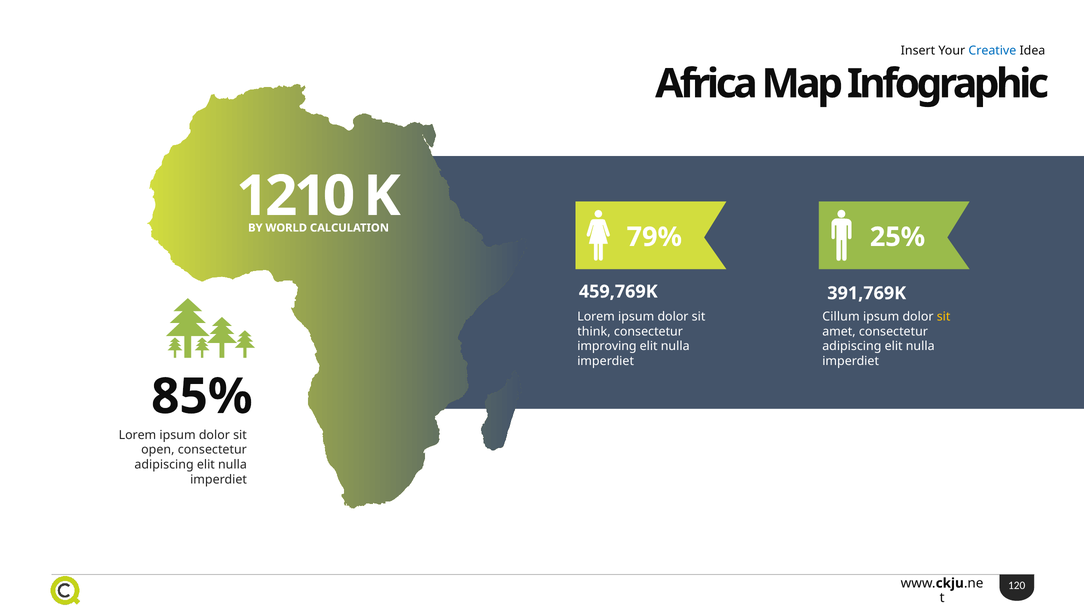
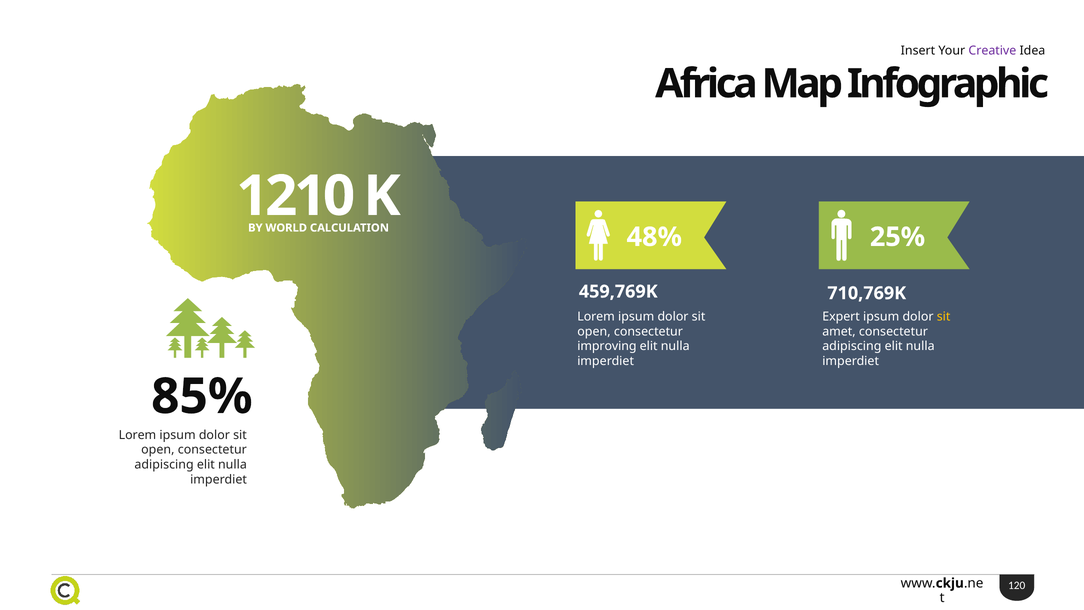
Creative colour: blue -> purple (992, 51)
79%: 79% -> 48% (654, 237)
391,769K: 391,769K -> 710,769K (867, 293)
Cillum: Cillum -> Expert (841, 316)
think: think -> open (594, 331)
